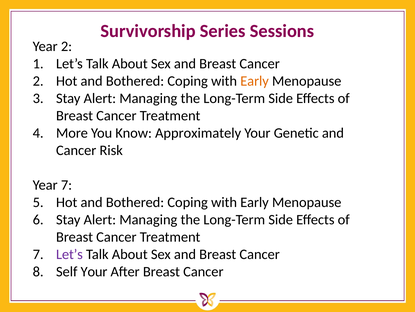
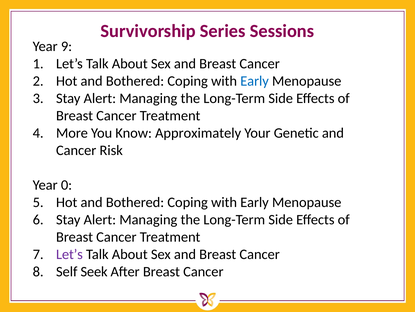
Year 2: 2 -> 9 (67, 46)
Early colour: orange -> blue (255, 81)
Year 7: 7 -> 0 (67, 185)
Self Your: Your -> Seek (94, 271)
